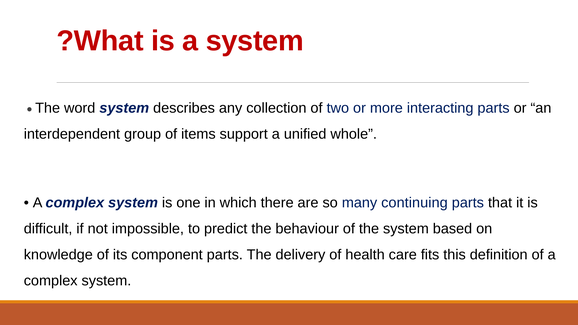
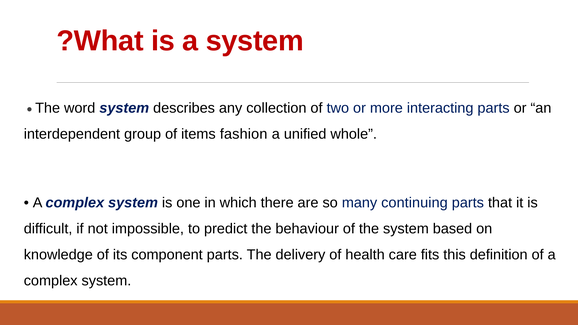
support: support -> fashion (244, 134)
